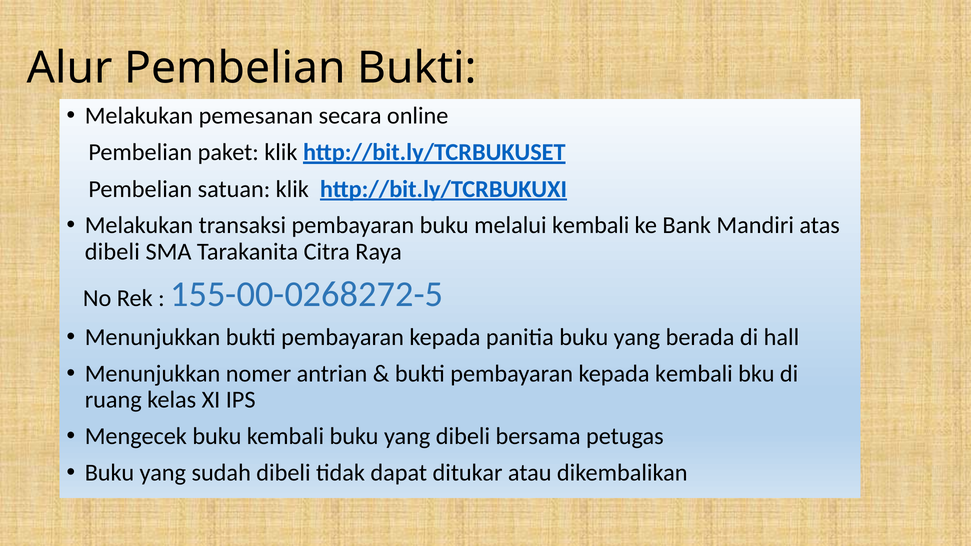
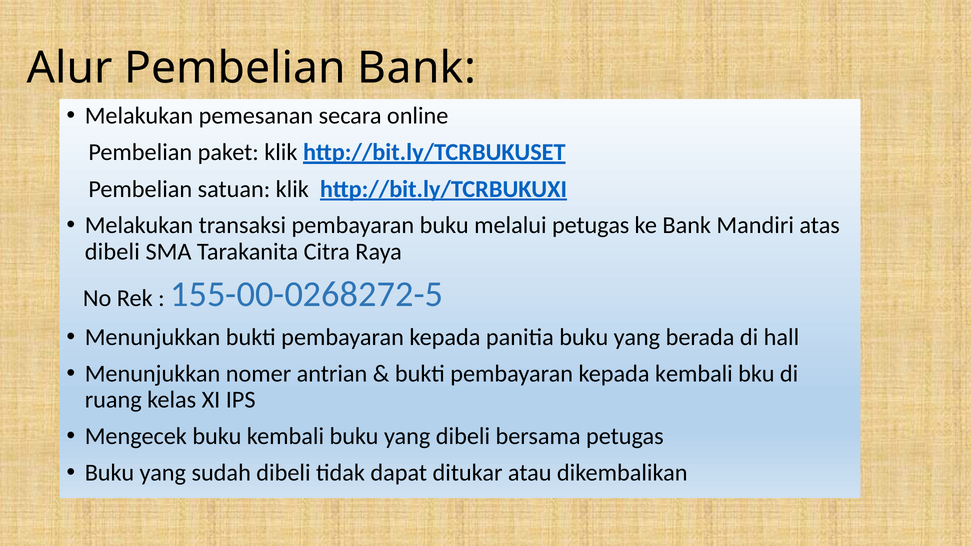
Pembelian Bukti: Bukti -> Bank (417, 68)
melalui kembali: kembali -> petugas (591, 226)
